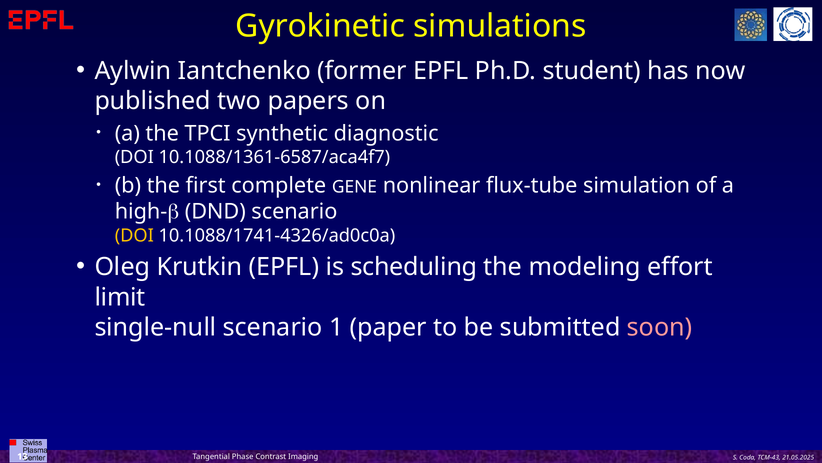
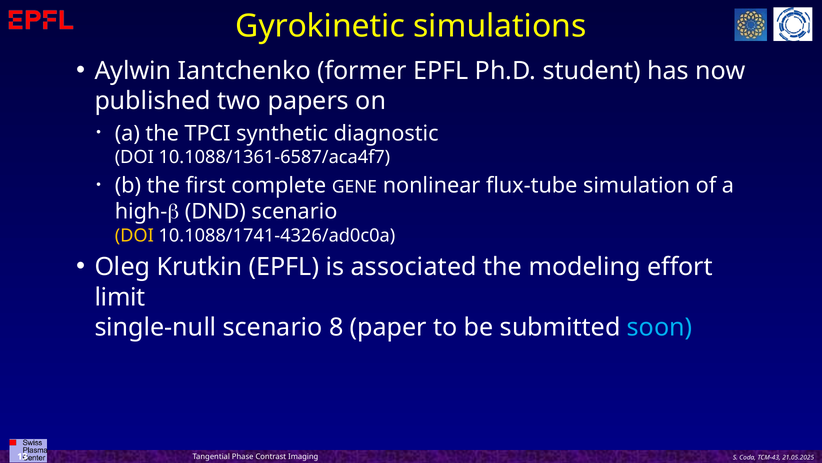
scheduling: scheduling -> associated (414, 267)
1: 1 -> 8 (336, 327)
soon colour: pink -> light blue (660, 327)
